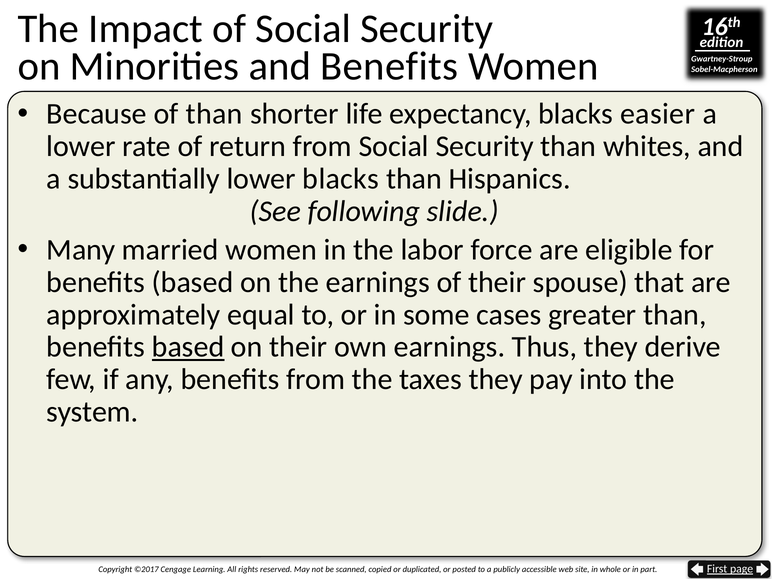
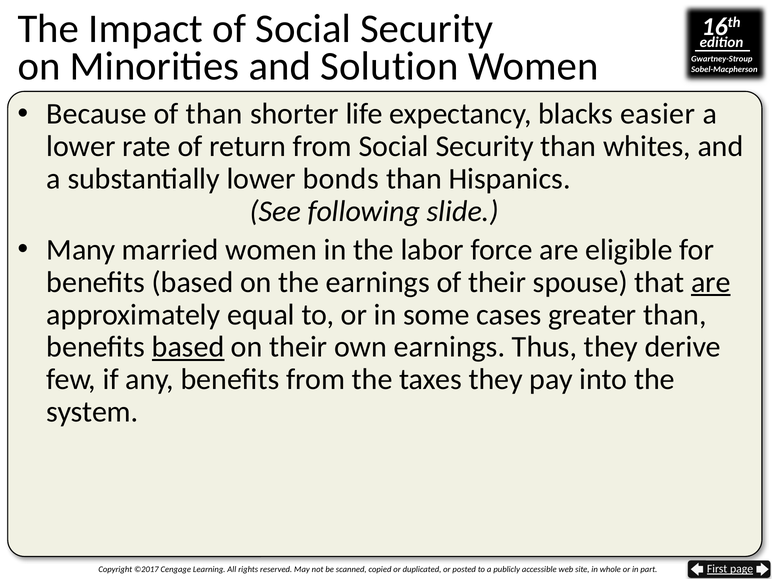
and Benefits: Benefits -> Solution (389, 66)
lower blacks: blacks -> bonds (341, 179)
are underline: none -> present (711, 282)
